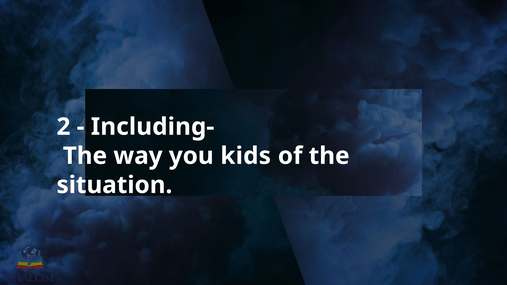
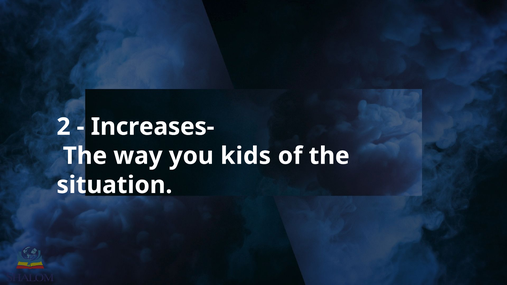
Including-: Including- -> Increases- (153, 127)
